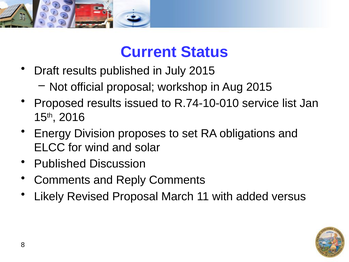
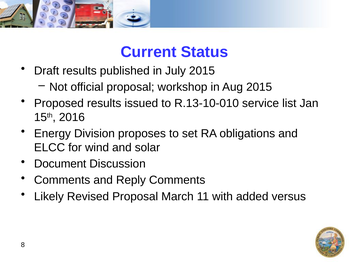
R.74-10-010: R.74-10-010 -> R.13-10-010 (207, 103)
Published: Published -> Document (60, 164)
